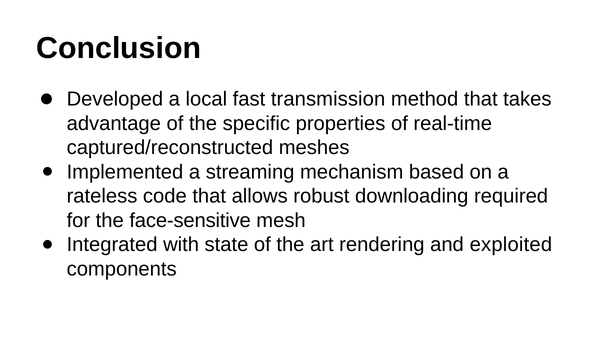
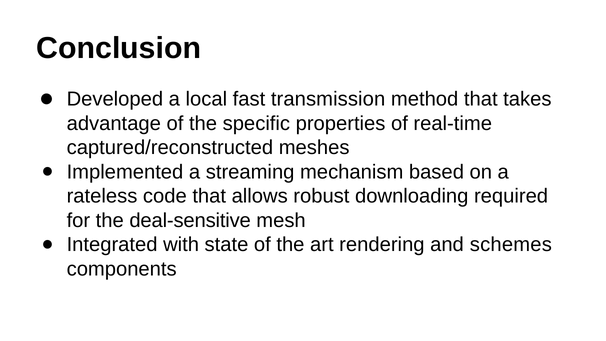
face-sensitive: face-sensitive -> deal-sensitive (190, 220)
exploited: exploited -> schemes (511, 245)
